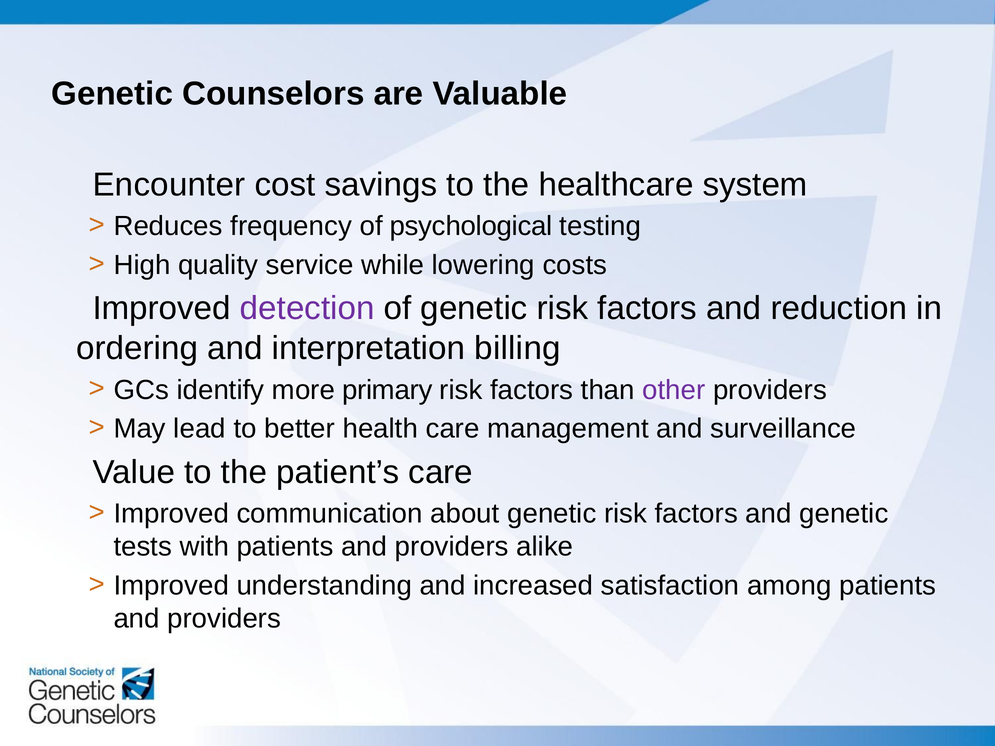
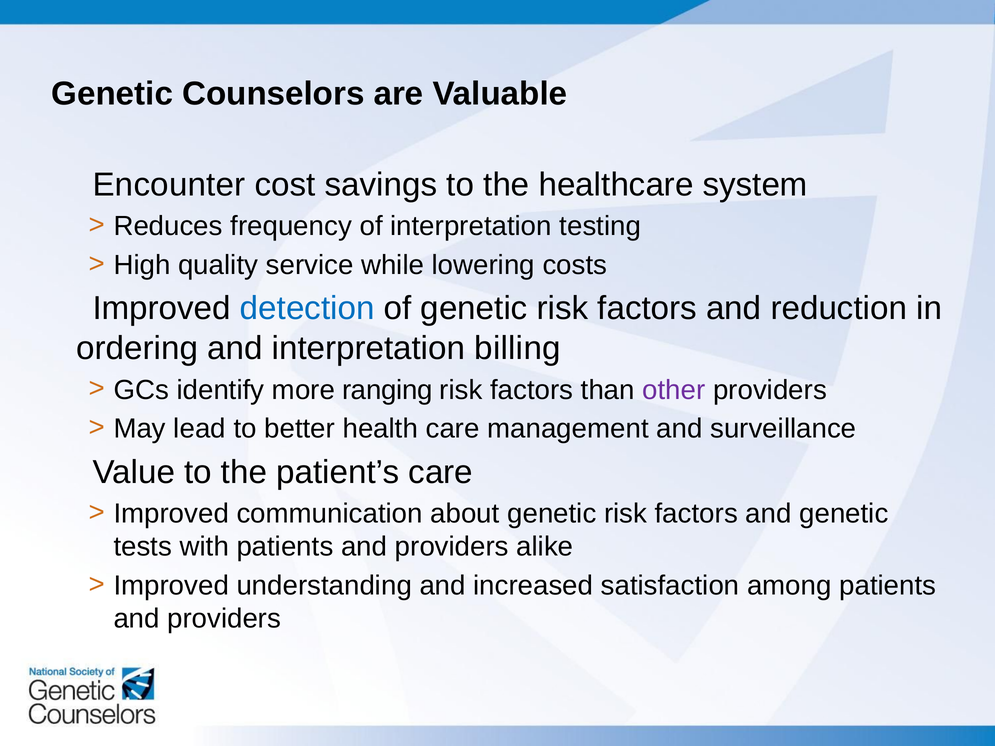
of psychological: psychological -> interpretation (471, 226)
detection colour: purple -> blue (307, 309)
primary: primary -> ranging (387, 390)
